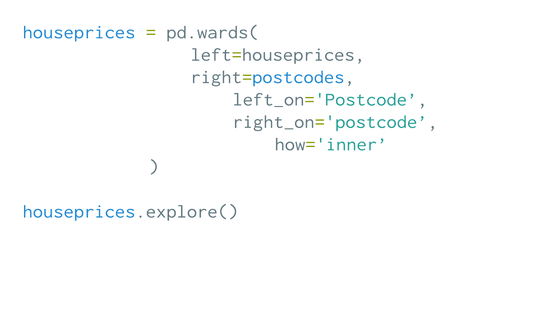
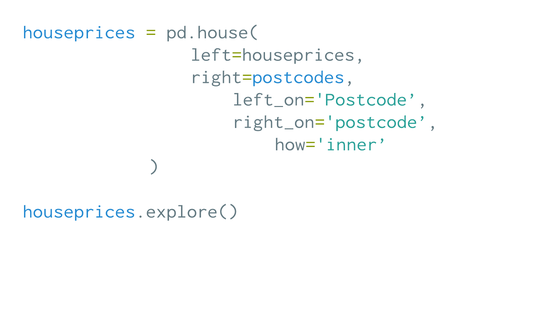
pd.wards(: pd.wards( -> pd.house( (212, 32)
